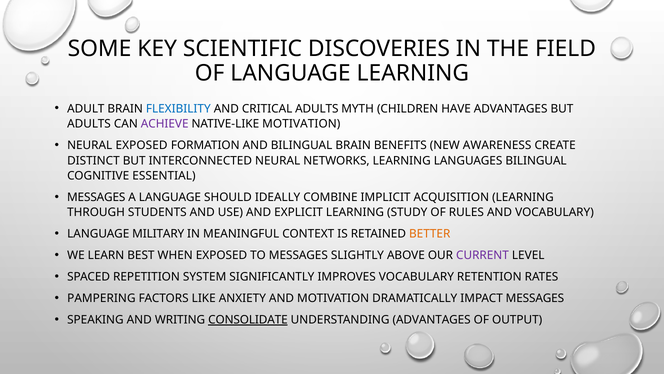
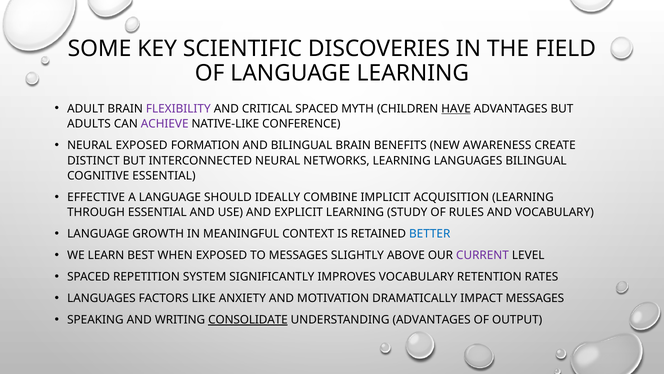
FLEXIBILITY colour: blue -> purple (178, 108)
CRITICAL ADULTS: ADULTS -> SPACED (317, 108)
HAVE underline: none -> present (456, 108)
NATIVE-LIKE MOTIVATION: MOTIVATION -> CONFERENCE (301, 124)
MESSAGES: MESSAGES -> EFFECTIVE (96, 197)
THROUGH STUDENTS: STUDENTS -> ESSENTIAL (157, 212)
MILITARY: MILITARY -> GROWTH (158, 234)
BETTER colour: orange -> blue (430, 234)
PAMPERING: PAMPERING -> LANGUAGES (101, 298)
